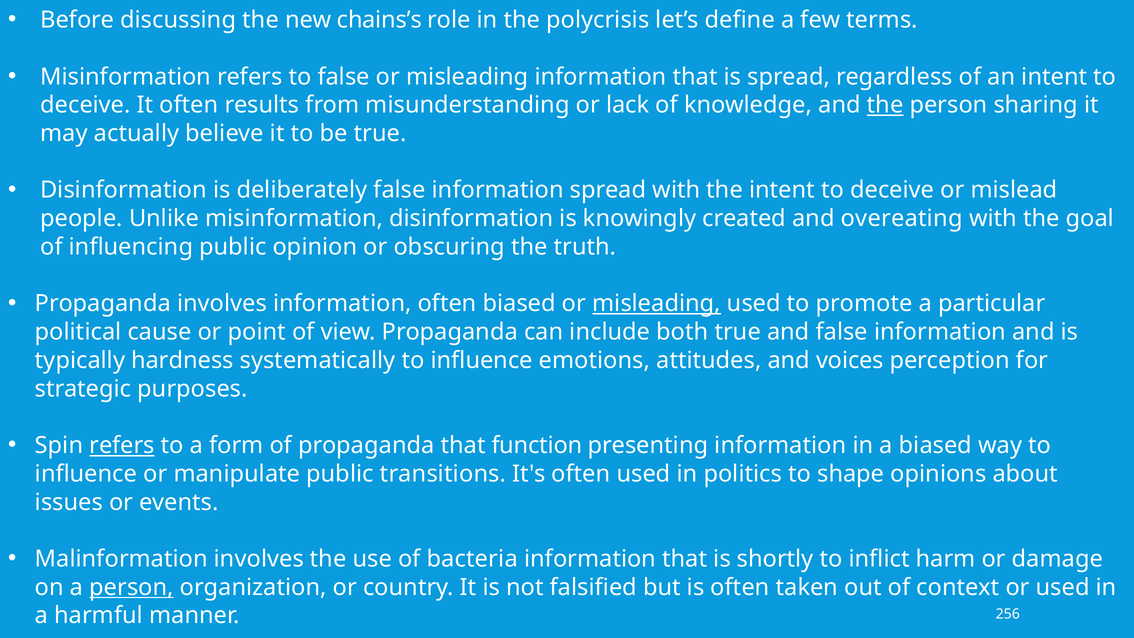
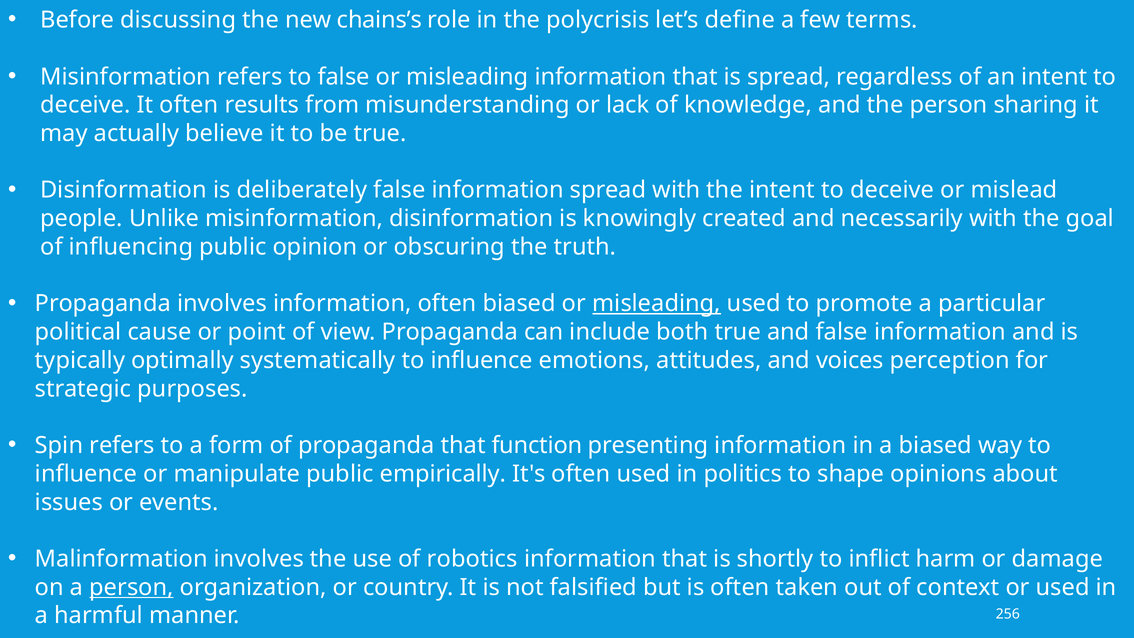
the underline: present -> none (885, 105)
overeating: overeating -> necessarily (902, 219)
hardness: hardness -> optimally (182, 360)
refers underline: present -> none (122, 445)
transitions: transitions -> empirically (443, 474)
bacteria: bacteria -> robotics (472, 559)
